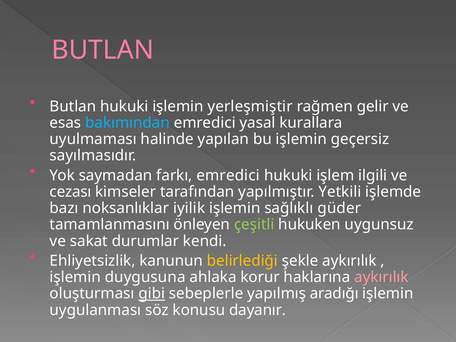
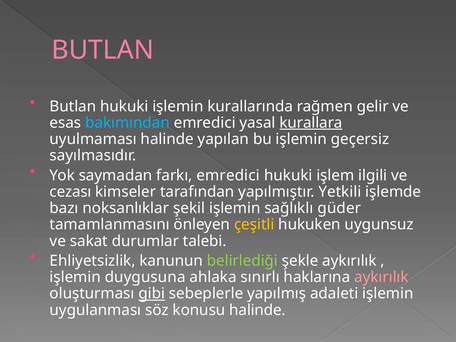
yerleşmiştir: yerleşmiştir -> kurallarında (250, 106)
kurallara underline: none -> present (311, 123)
iyilik: iyilik -> şekil (189, 208)
çeşitli colour: light green -> yellow (254, 225)
kendi: kendi -> talebi (205, 241)
belirlediği colour: yellow -> light green (242, 261)
korur: korur -> sınırlı (260, 277)
aradığı: aradığı -> adaleti (334, 294)
konusu dayanır: dayanır -> halinde (257, 310)
